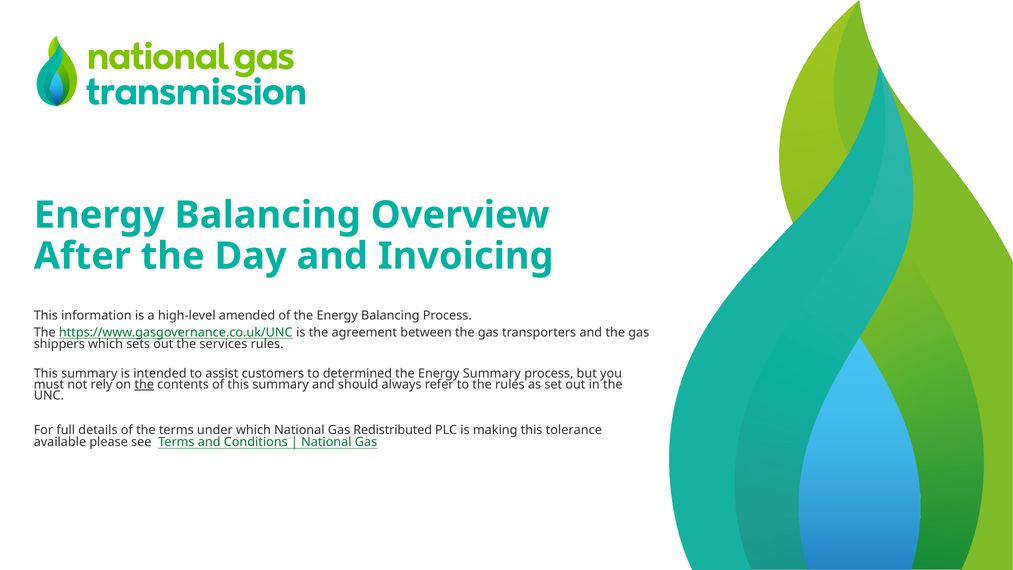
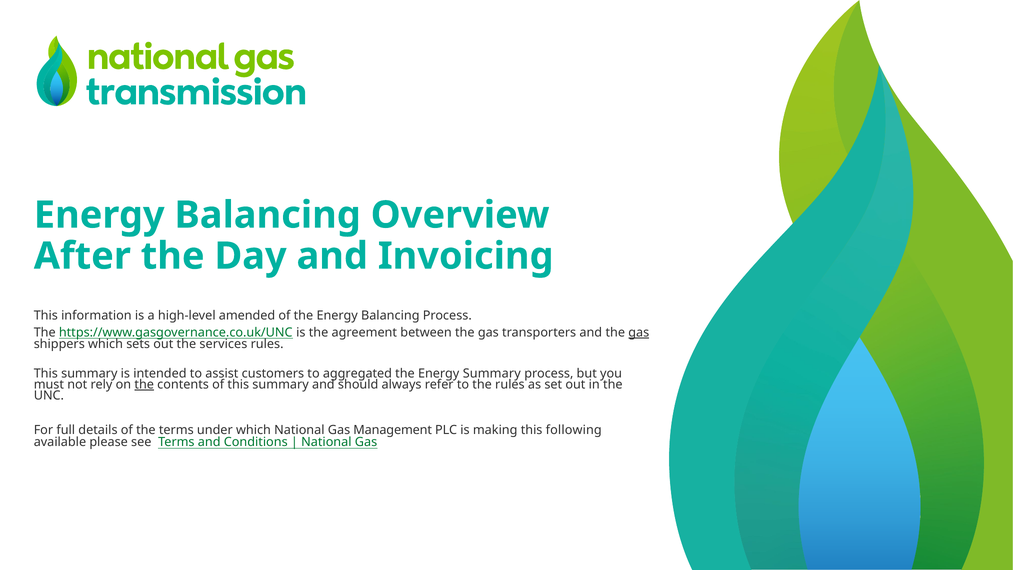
gas underline: none -> present (639, 333)
determined: determined -> aggregated (357, 373)
Redistributed: Redistributed -> Management (393, 430)
tolerance: tolerance -> following (574, 430)
